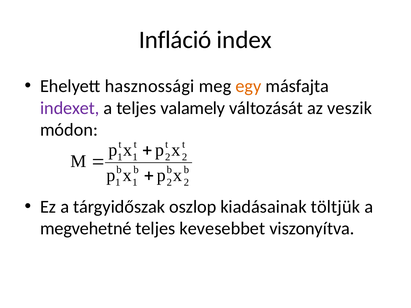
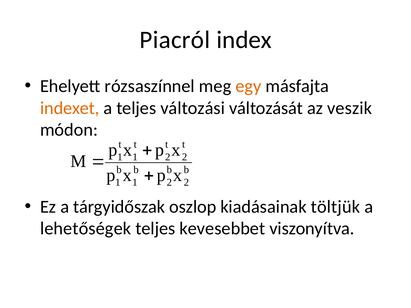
Infláció: Infláció -> Piacról (175, 40)
hasznossági: hasznossági -> rózsaszínnel (150, 86)
indexet colour: purple -> orange (70, 108)
valamely: valamely -> változási (193, 108)
megvehetné: megvehetné -> lehetőségek (86, 229)
